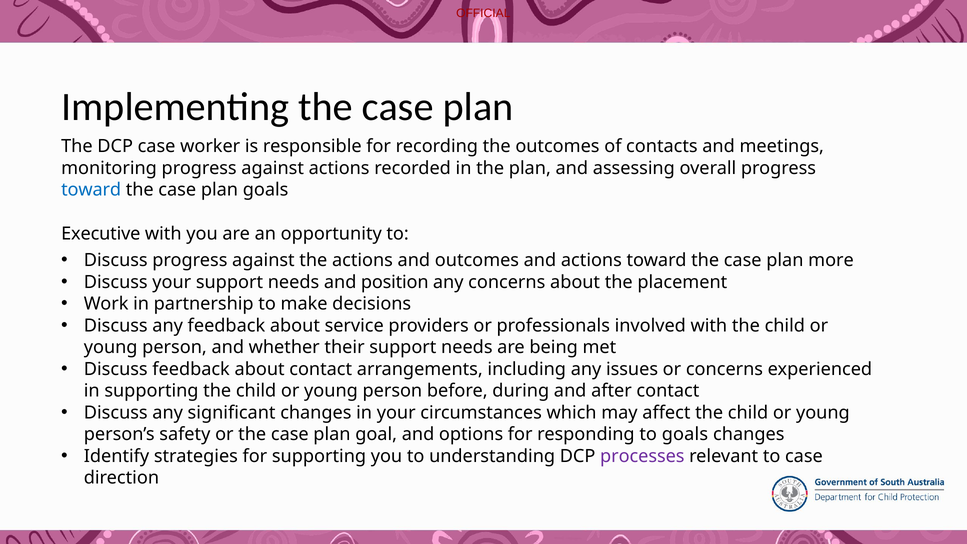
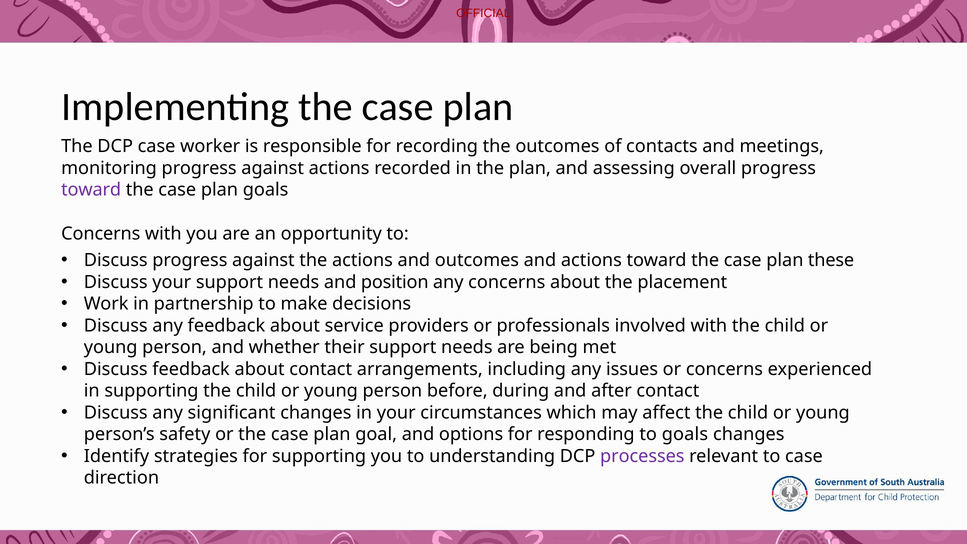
toward colour: blue -> purple (91, 190)
Executive: Executive -> Concerns (101, 233)
more: more -> these (831, 260)
